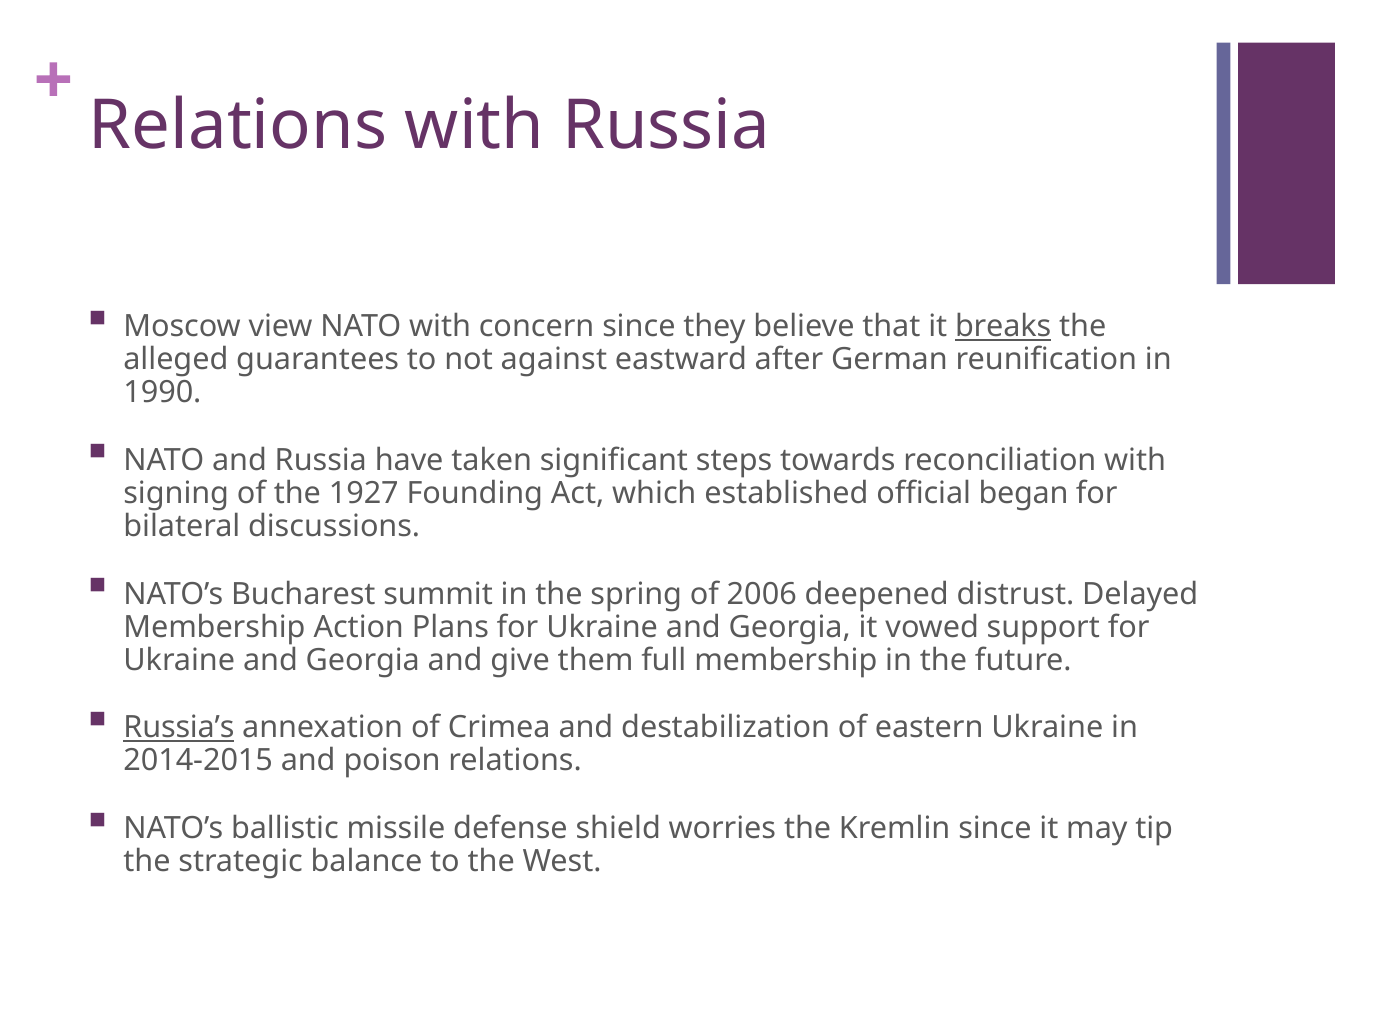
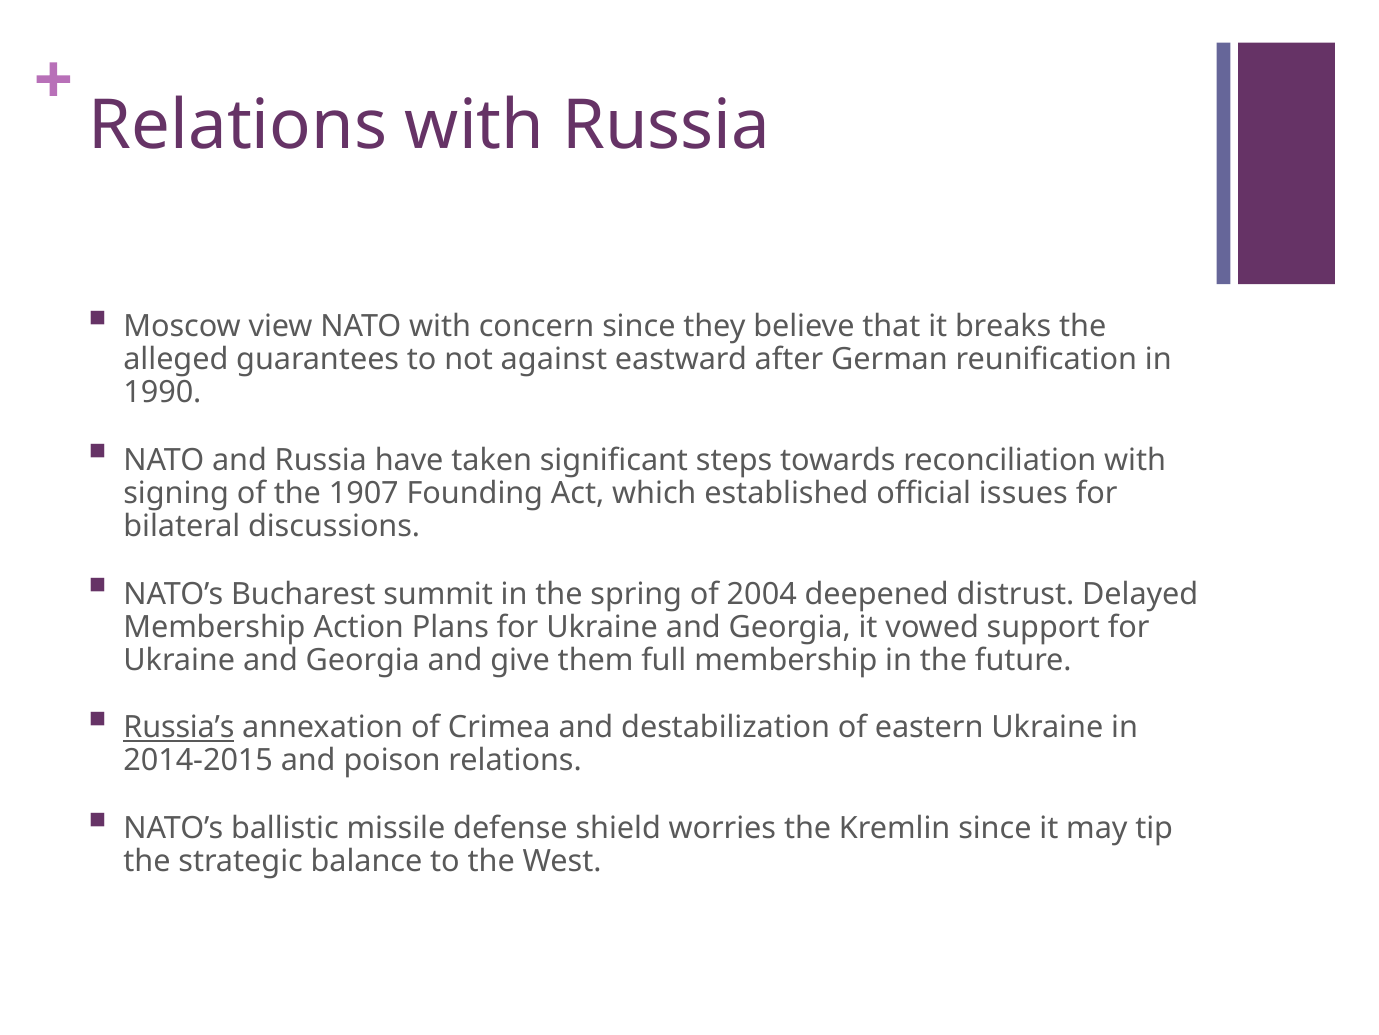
breaks underline: present -> none (1003, 326)
1927: 1927 -> 1907 (364, 493)
began: began -> issues (1023, 493)
2006: 2006 -> 2004 (762, 594)
